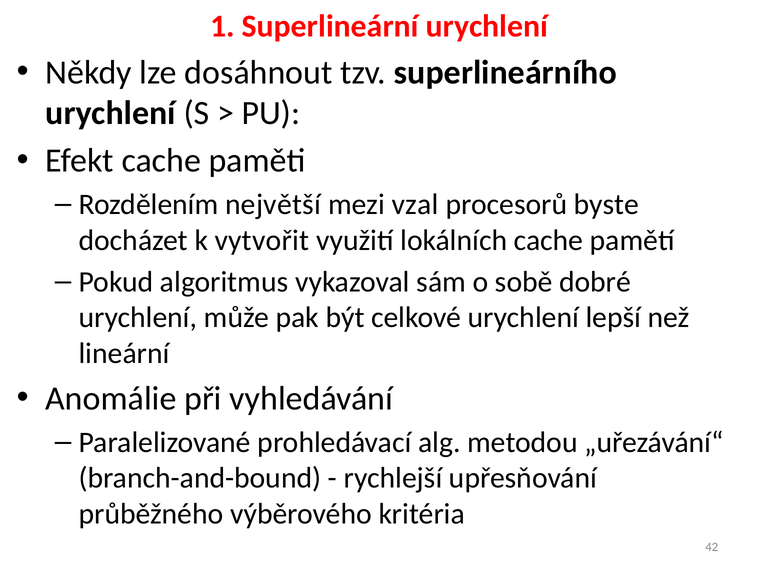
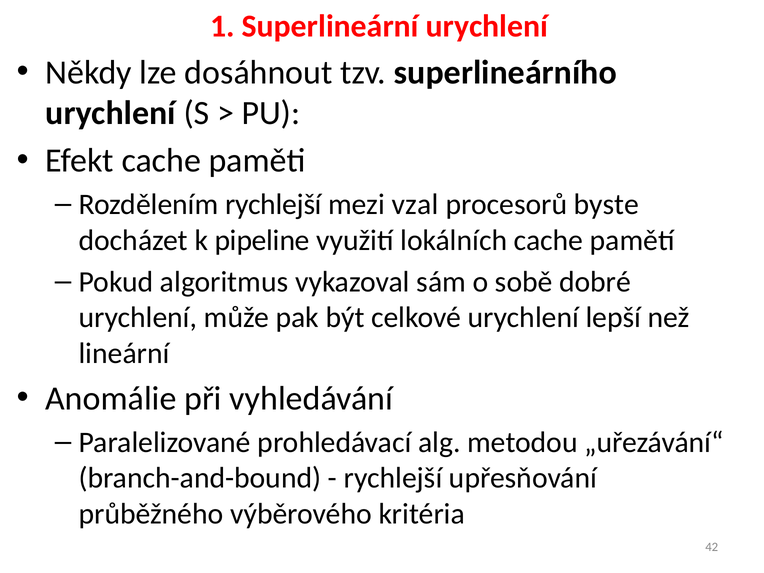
Rozdělením největší: největší -> rychlejší (273, 205)
vytvořit: vytvořit -> pipeline (262, 240)
